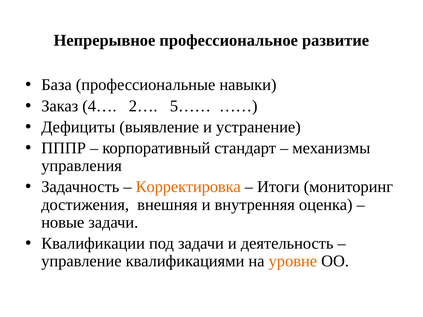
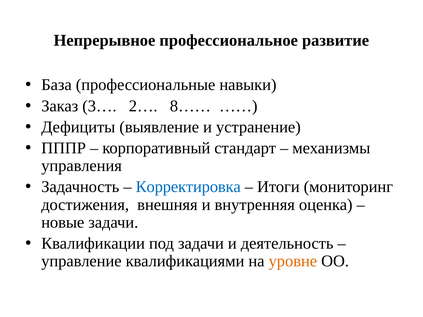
4…: 4… -> 3… (99, 106)
5……: 5…… -> 8…… (190, 106)
Корректировка colour: orange -> blue (188, 187)
